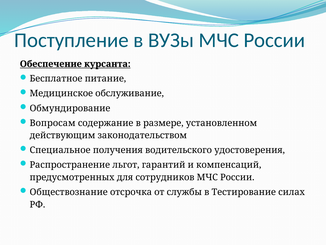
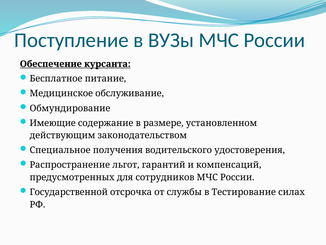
Вопросам: Вопросам -> Имеющие (53, 123)
Обществознание: Обществознание -> Государственной (69, 192)
